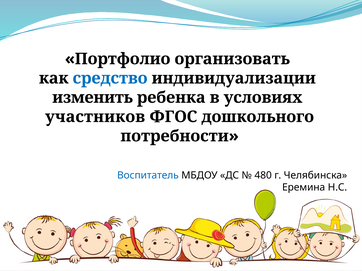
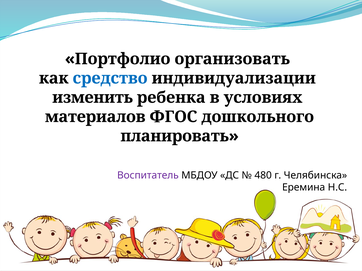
участников: участников -> материалов (95, 117)
потребности: потребности -> планировать (175, 136)
Воспитатель colour: blue -> purple (148, 176)
